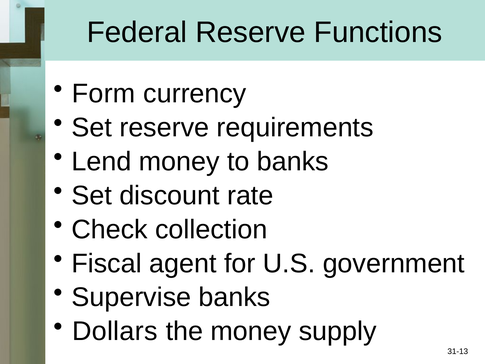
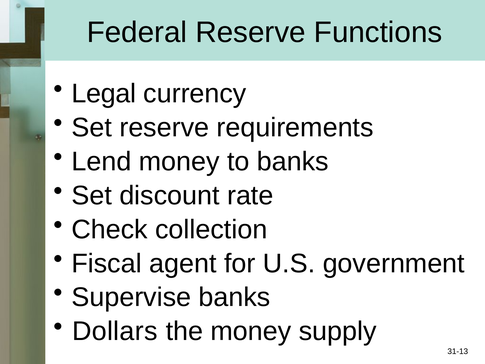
Form: Form -> Legal (104, 94)
